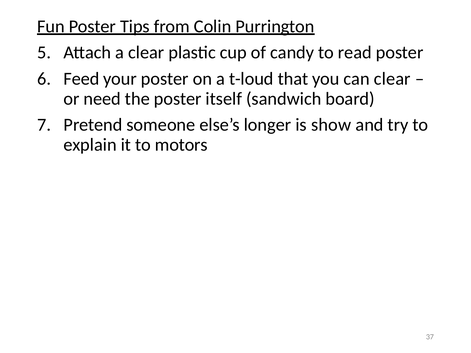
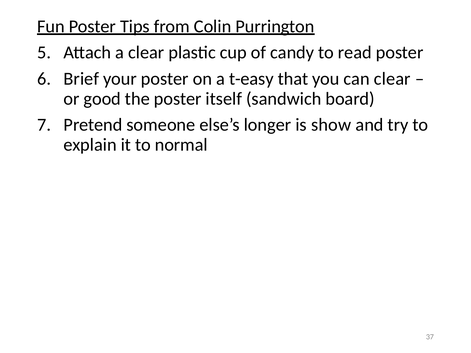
Feed: Feed -> Brief (81, 79)
t-loud: t-loud -> t-easy (251, 79)
need: need -> good (102, 99)
motors: motors -> normal (181, 145)
